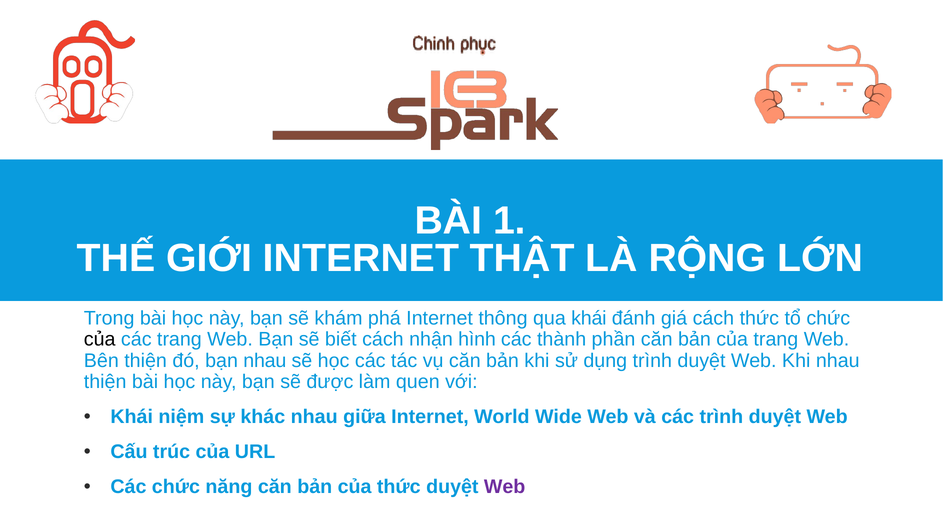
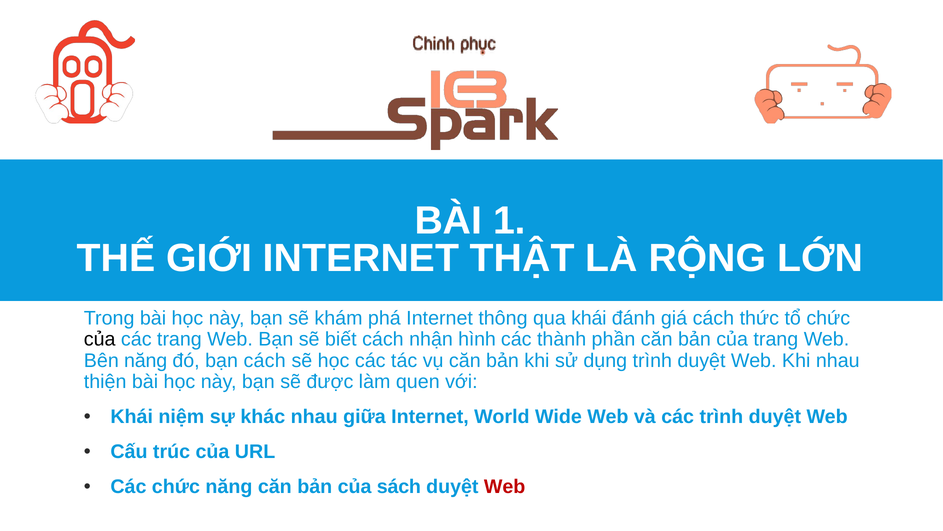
Bên thiện: thiện -> năng (146, 360)
bạn nhau: nhau -> cách (265, 360)
của thức: thức -> sách (399, 486)
Web colour: purple -> red (505, 486)
